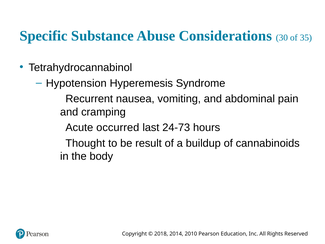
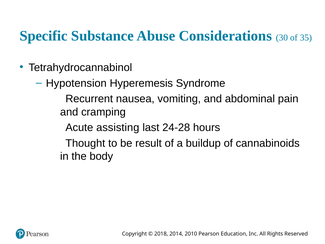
occurred: occurred -> assisting (118, 128)
24-73: 24-73 -> 24-28 (176, 128)
